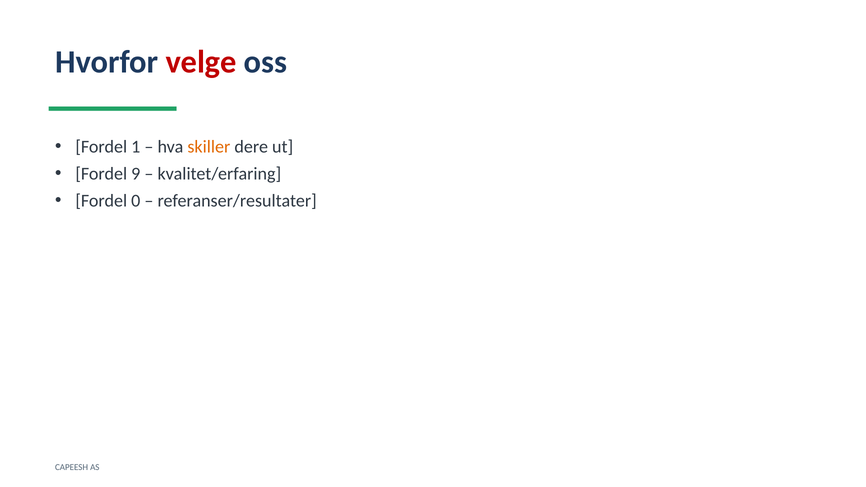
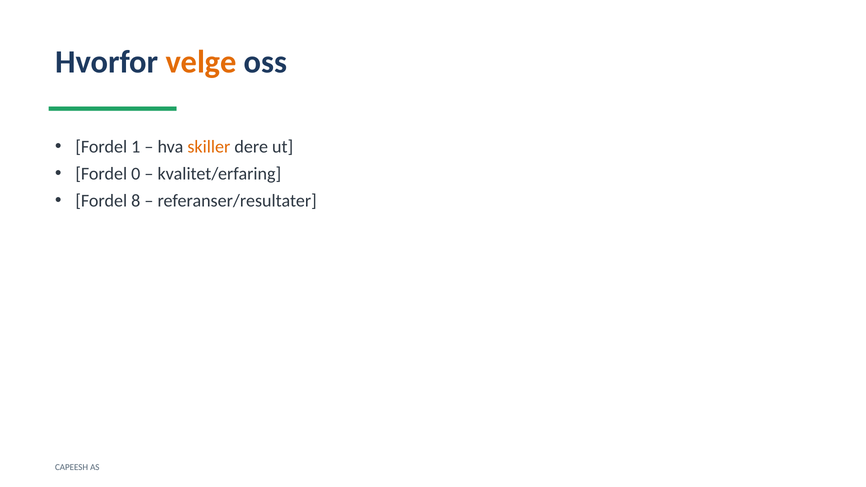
velge colour: red -> orange (201, 62)
9: 9 -> 0 (136, 174)
0: 0 -> 8 (136, 201)
